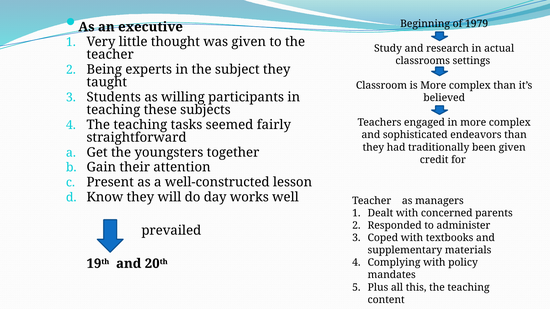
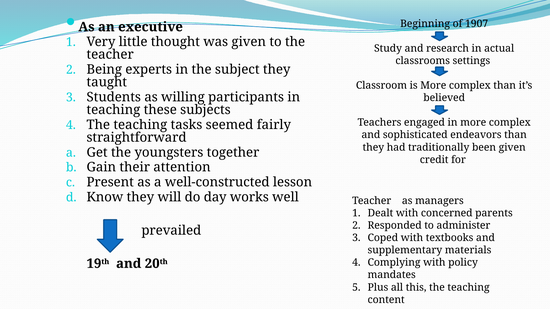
1979: 1979 -> 1907 (477, 24)
